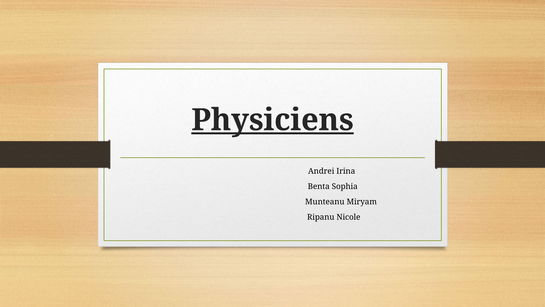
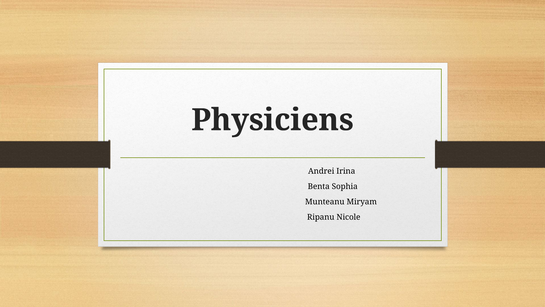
Physiciens underline: present -> none (272, 120)
